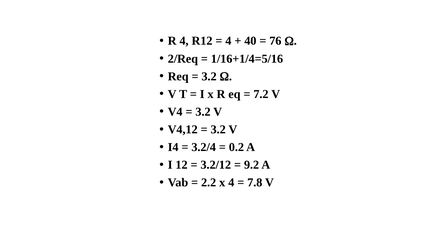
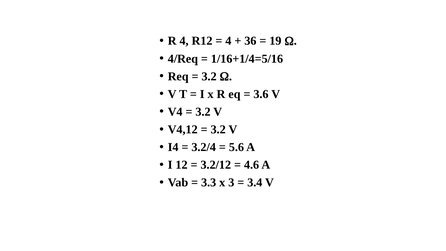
40: 40 -> 36 (250, 41)
76: 76 -> 19 (275, 41)
2/Req: 2/Req -> 4/Req (183, 59)
7.2: 7.2 -> 3.6 (261, 94)
0.2: 0.2 -> 5.6 (236, 147)
9.2: 9.2 -> 4.6 (252, 165)
2.2: 2.2 -> 3.3 (209, 182)
x 4: 4 -> 3 (231, 182)
7.8: 7.8 -> 3.4 (255, 182)
